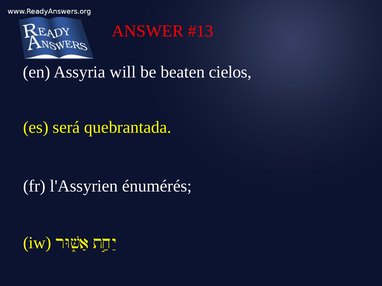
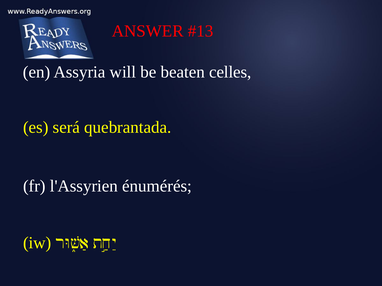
cielos: cielos -> celles (230, 72)
